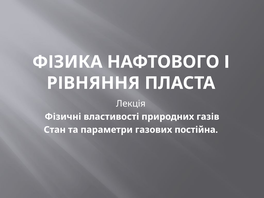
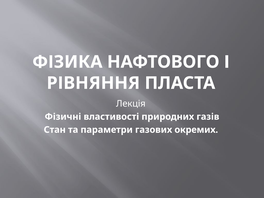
постійна: постійна -> окремих (196, 130)
